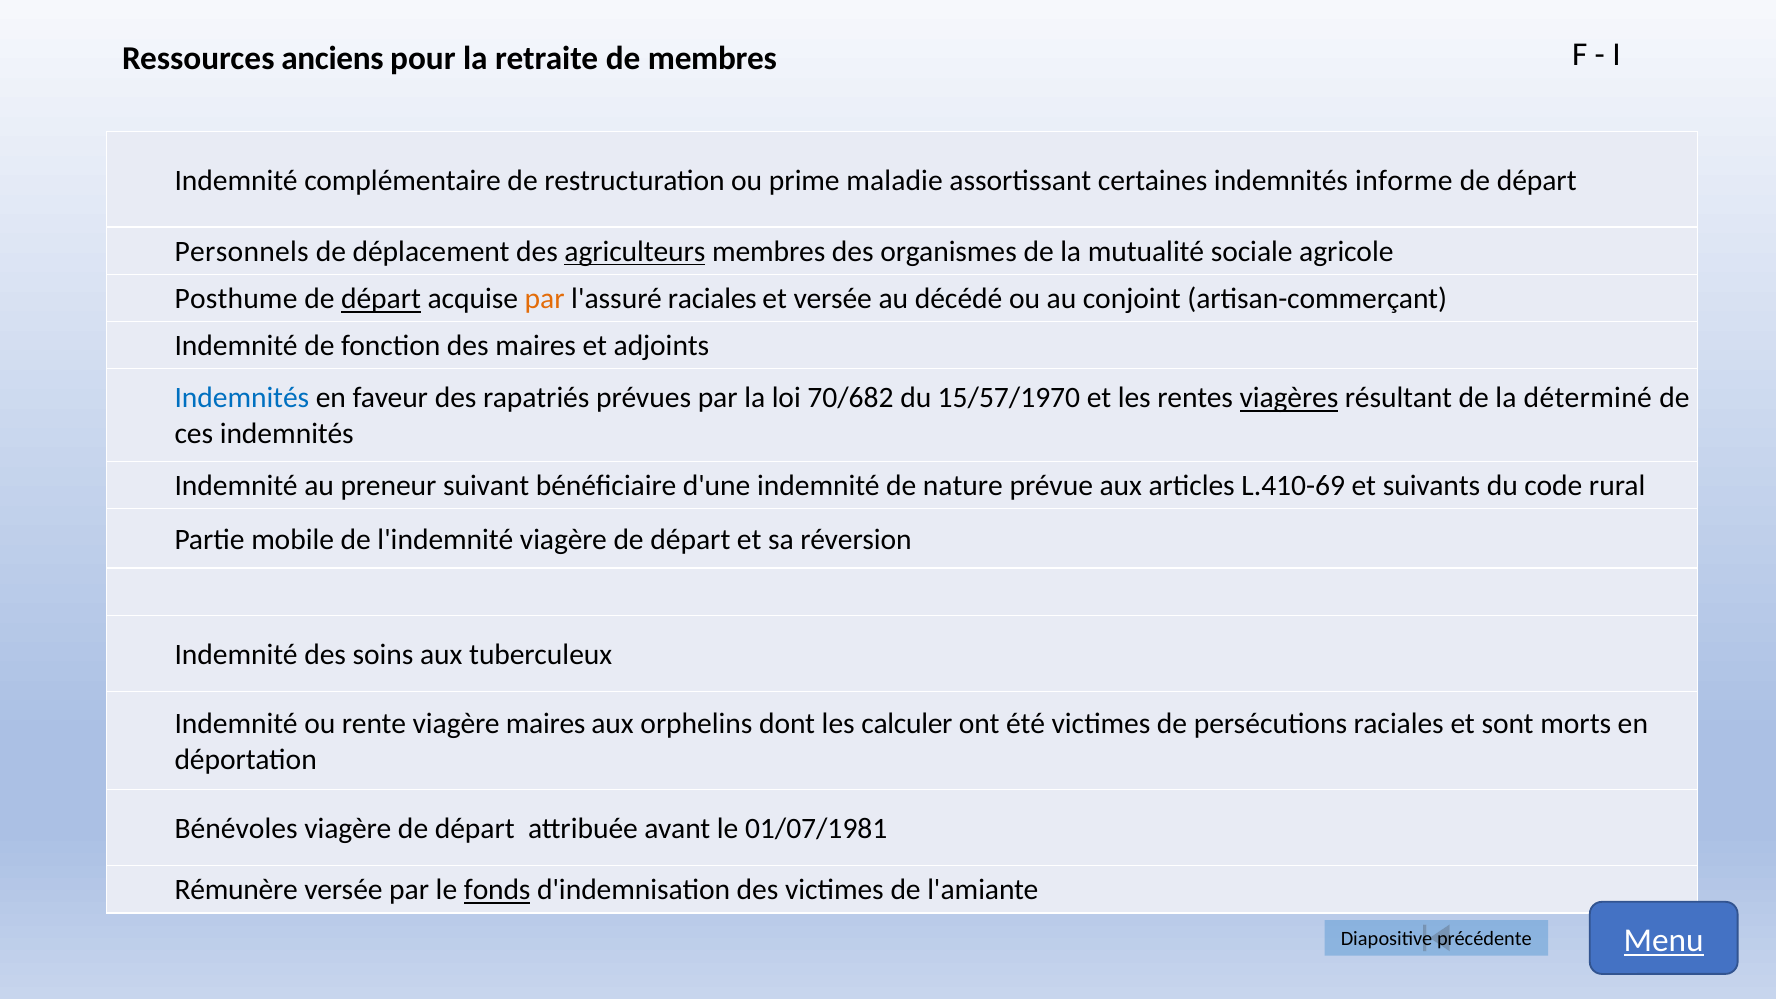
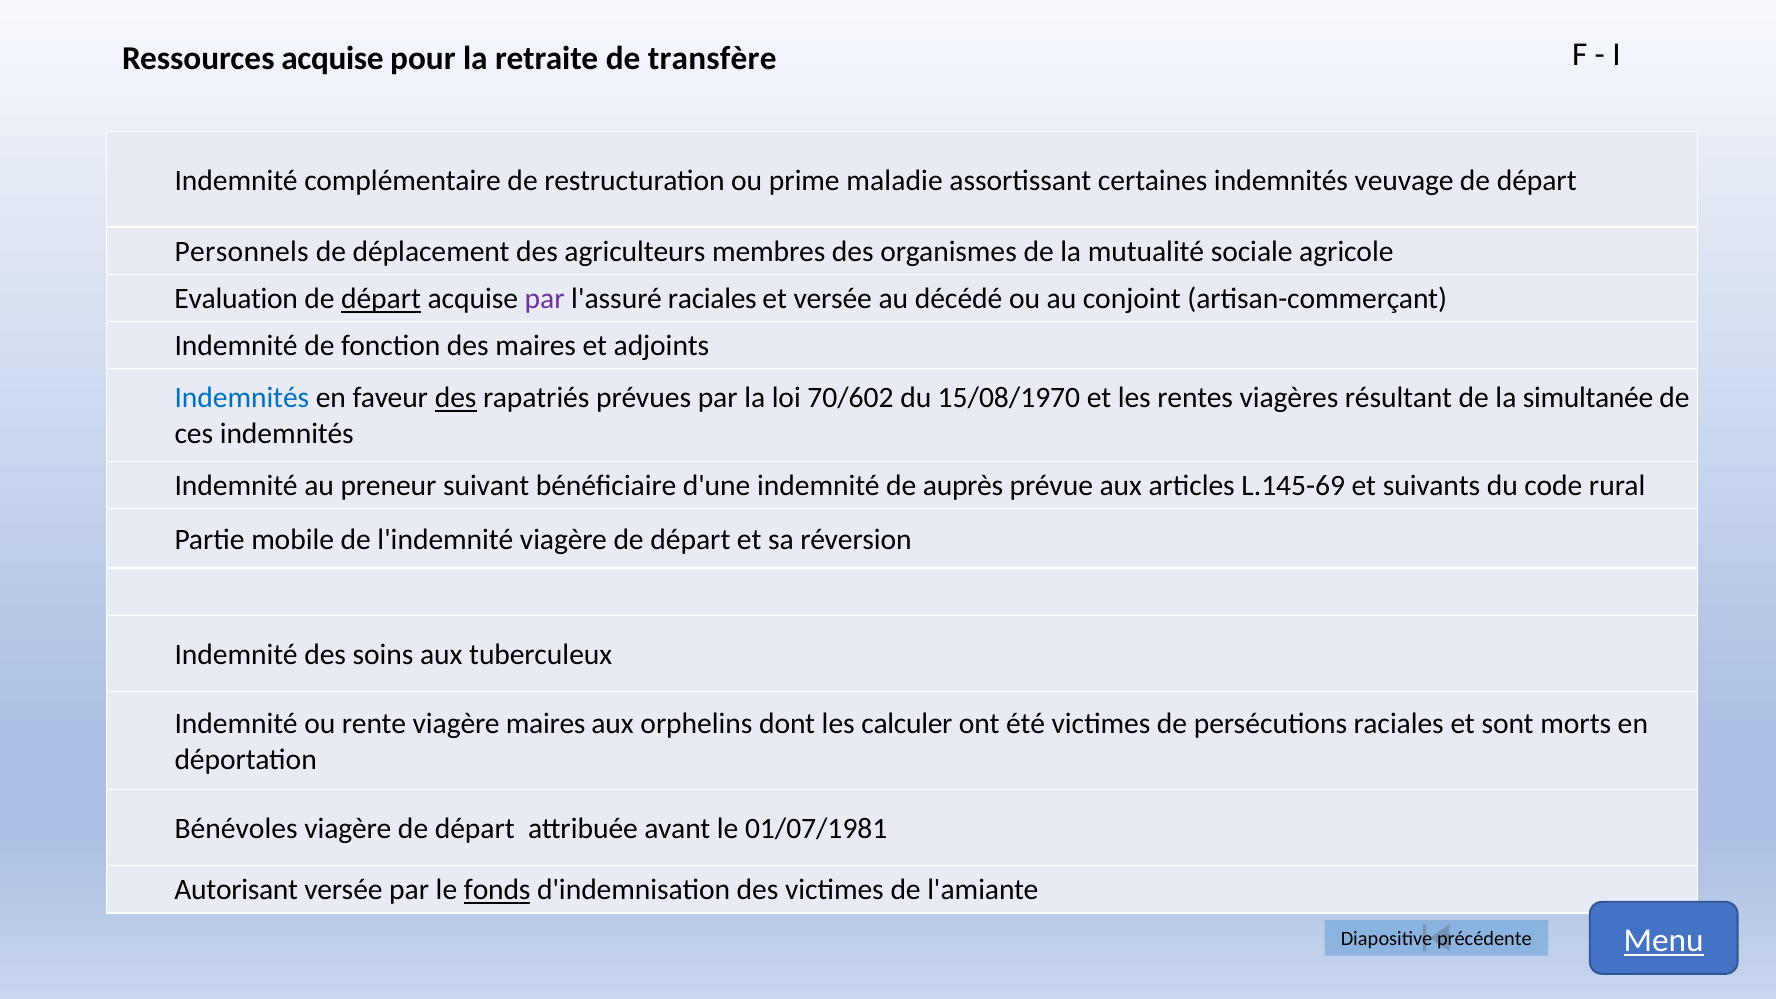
Ressources anciens: anciens -> acquise (332, 59)
de membres: membres -> transfère (712, 59)
informe: informe -> veuvage (1404, 180)
agriculteurs underline: present -> none (635, 252)
Posthume: Posthume -> Evaluation (236, 299)
par colour: orange -> purple (545, 299)
des underline: none -> present (456, 398)
70/682: 70/682 -> 70/602 (851, 398)
15/57/1970: 15/57/1970 -> 15/08/1970 (1009, 398)
viagères underline: present -> none (1289, 398)
déterminé: déterminé -> simultanée (1588, 398)
nature: nature -> auprès (963, 486)
L.410-69: L.410-69 -> L.145-69 (1293, 486)
Rémunère: Rémunère -> Autorisant (236, 890)
